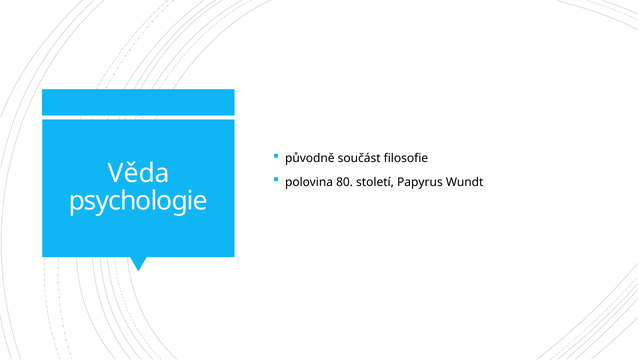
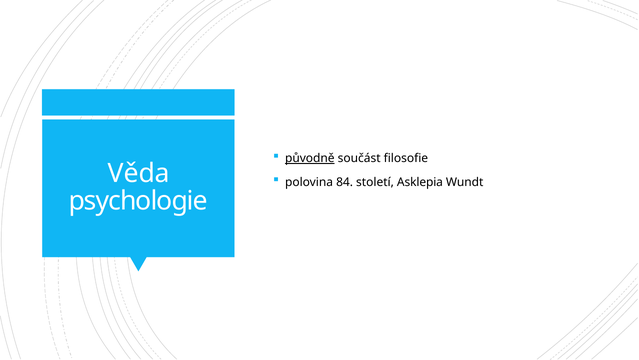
původně underline: none -> present (310, 158)
80: 80 -> 84 (345, 182)
Papyrus: Papyrus -> Asklepia (420, 182)
